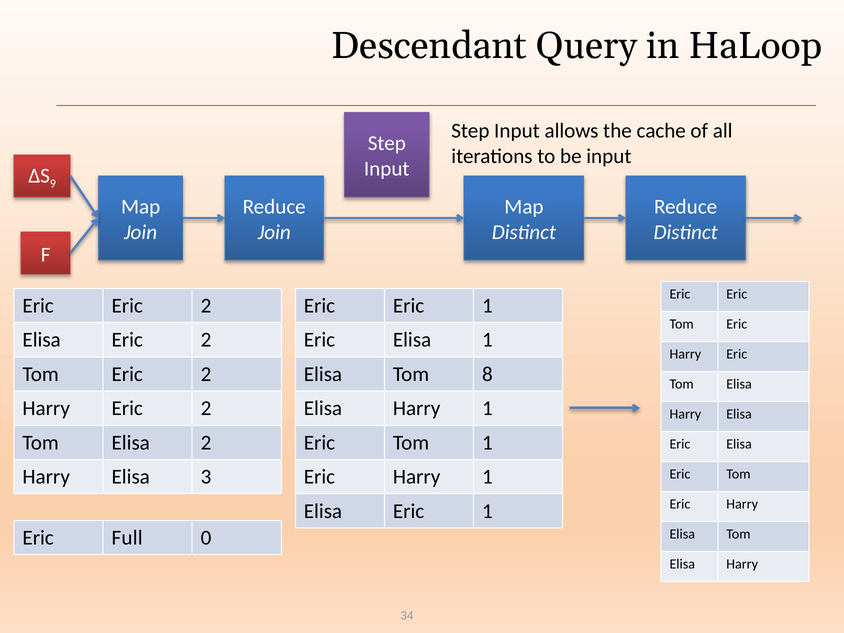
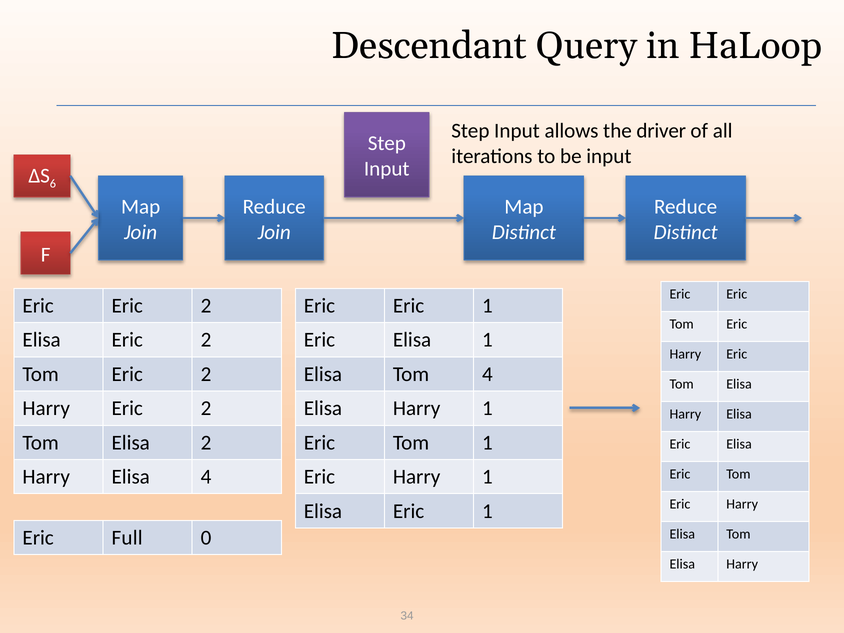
cache: cache -> driver (661, 131)
9: 9 -> 6 (53, 184)
Tom 8: 8 -> 4 (487, 374)
Elisa 3: 3 -> 4 (206, 477)
